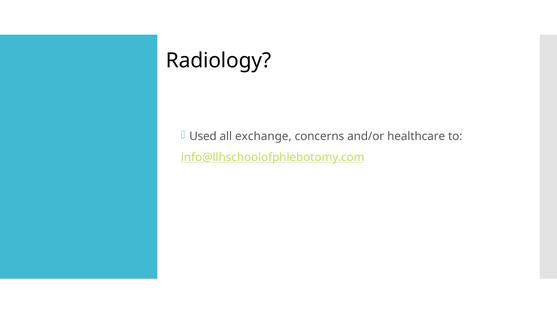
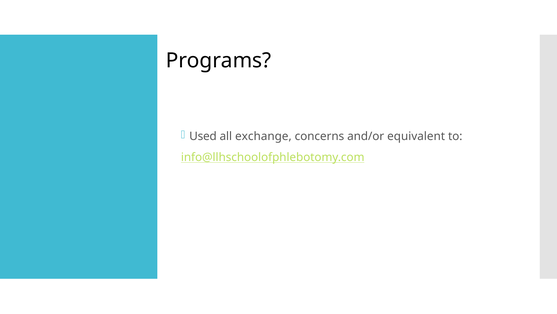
Radiology: Radiology -> Programs (219, 61)
healthcare: healthcare -> equivalent (416, 136)
